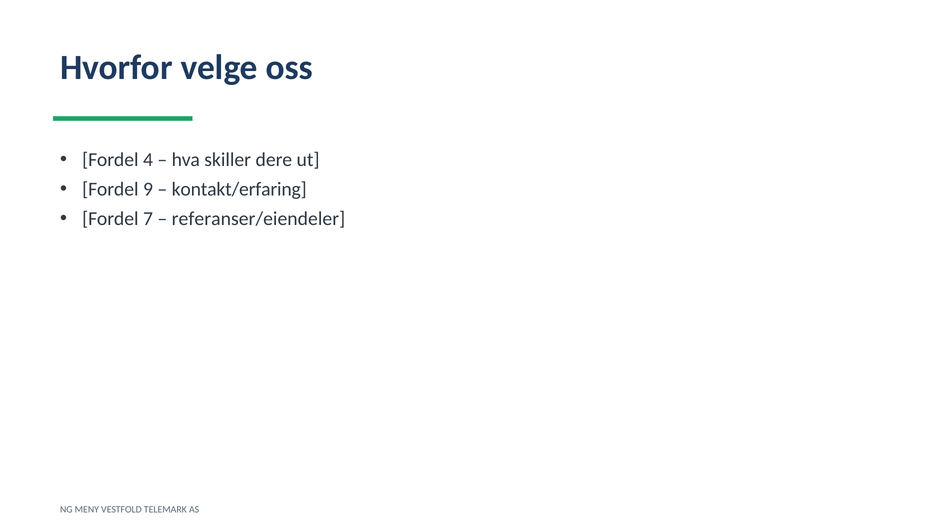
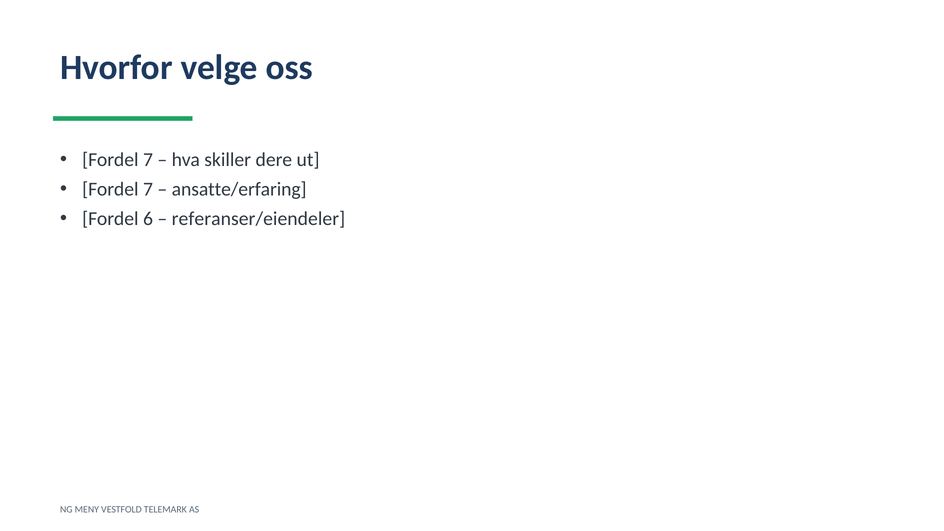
4: 4 -> 7 (148, 160)
9: 9 -> 7 (148, 189)
kontakt/erfaring: kontakt/erfaring -> ansatte/erfaring (239, 189)
7: 7 -> 6 (148, 219)
